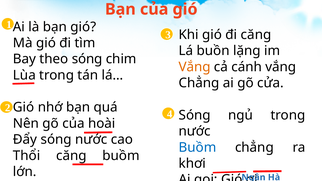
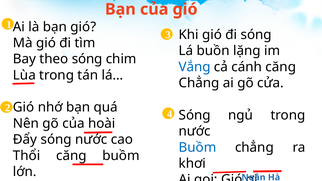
đi căng: căng -> sóng (256, 35)
Vắng colour: orange -> blue (195, 67)
cánh vắng: vắng -> căng (281, 67)
